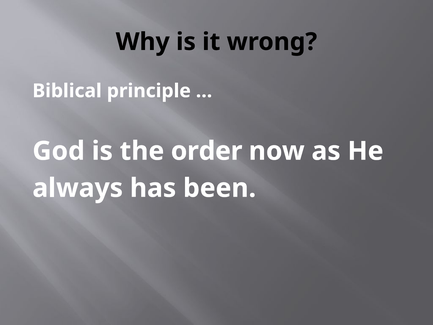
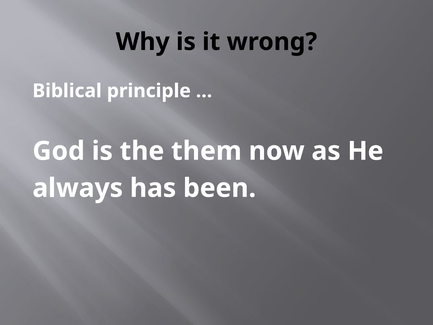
order: order -> them (206, 151)
